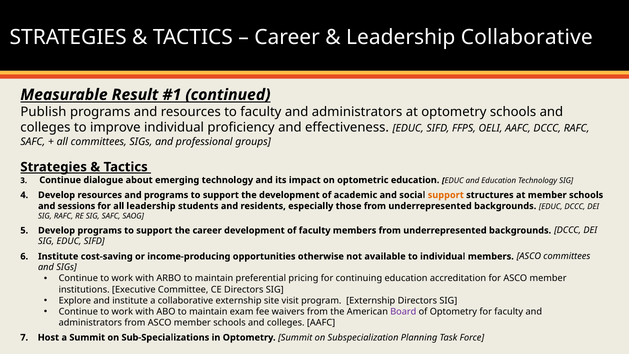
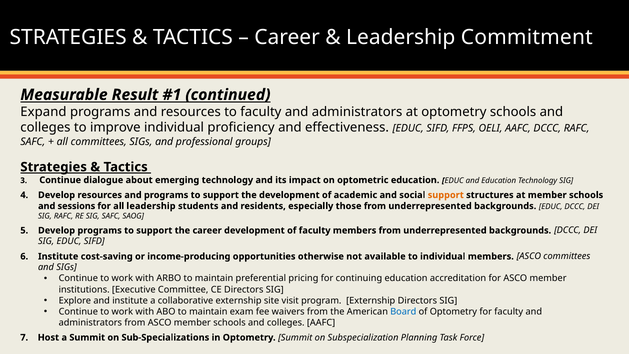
Leadership Collaborative: Collaborative -> Commitment (527, 37)
Publish: Publish -> Expand (43, 112)
Board colour: purple -> blue (403, 311)
